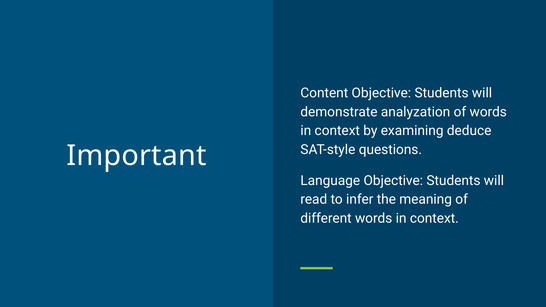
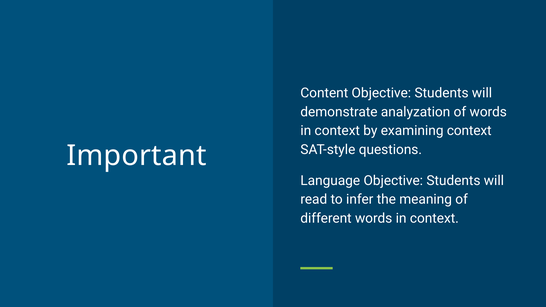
examining deduce: deduce -> context (469, 131)
